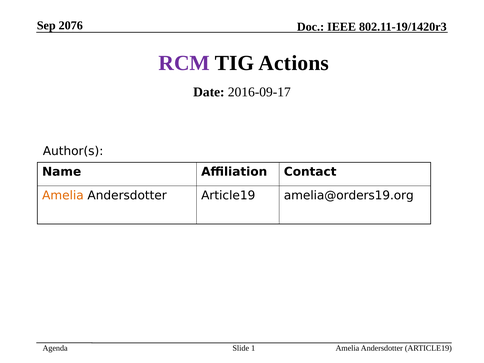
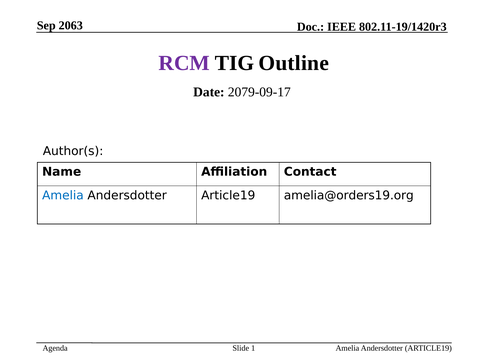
2076: 2076 -> 2063 (71, 26)
Actions: Actions -> Outline (294, 63)
2016-09-17: 2016-09-17 -> 2079-09-17 (259, 92)
Amelia colour: orange -> blue (63, 196)
